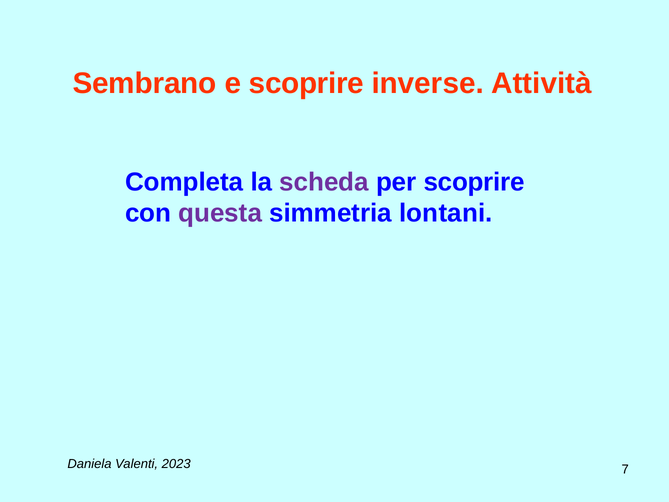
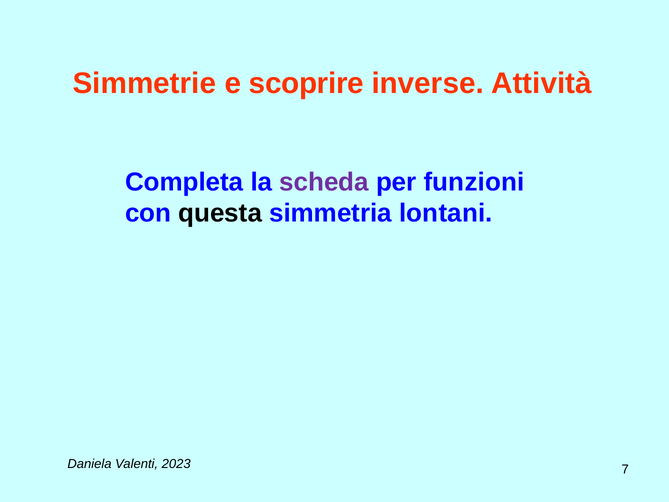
Sembrano: Sembrano -> Simmetrie (144, 83)
per scoprire: scoprire -> funzioni (474, 182)
questa colour: purple -> black (220, 213)
